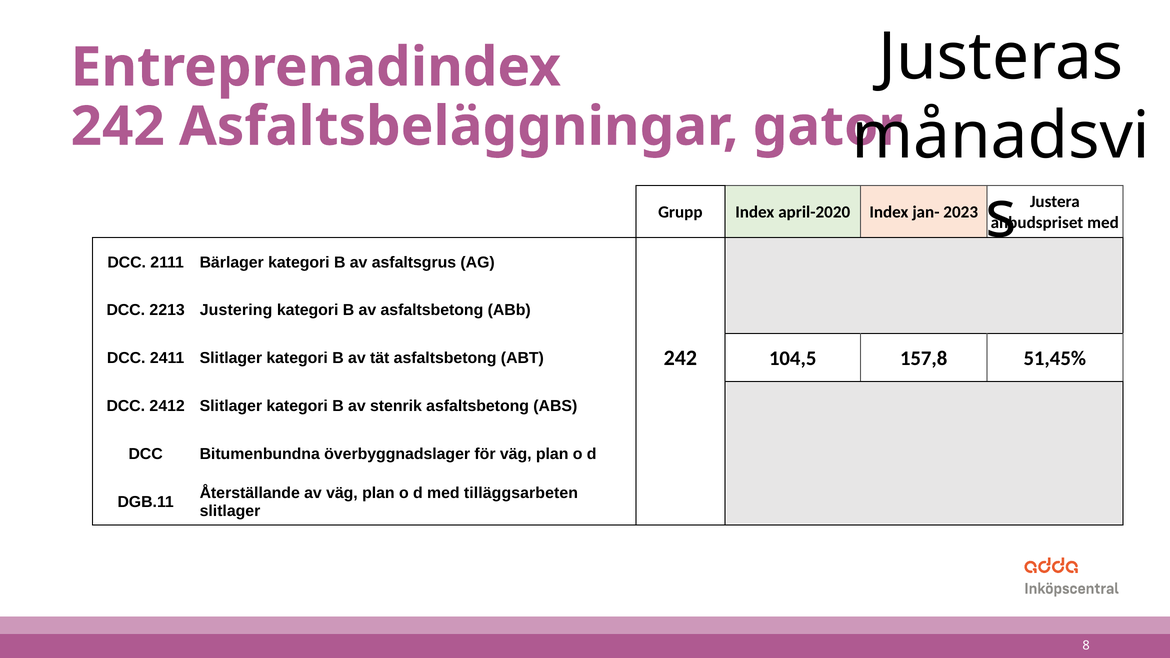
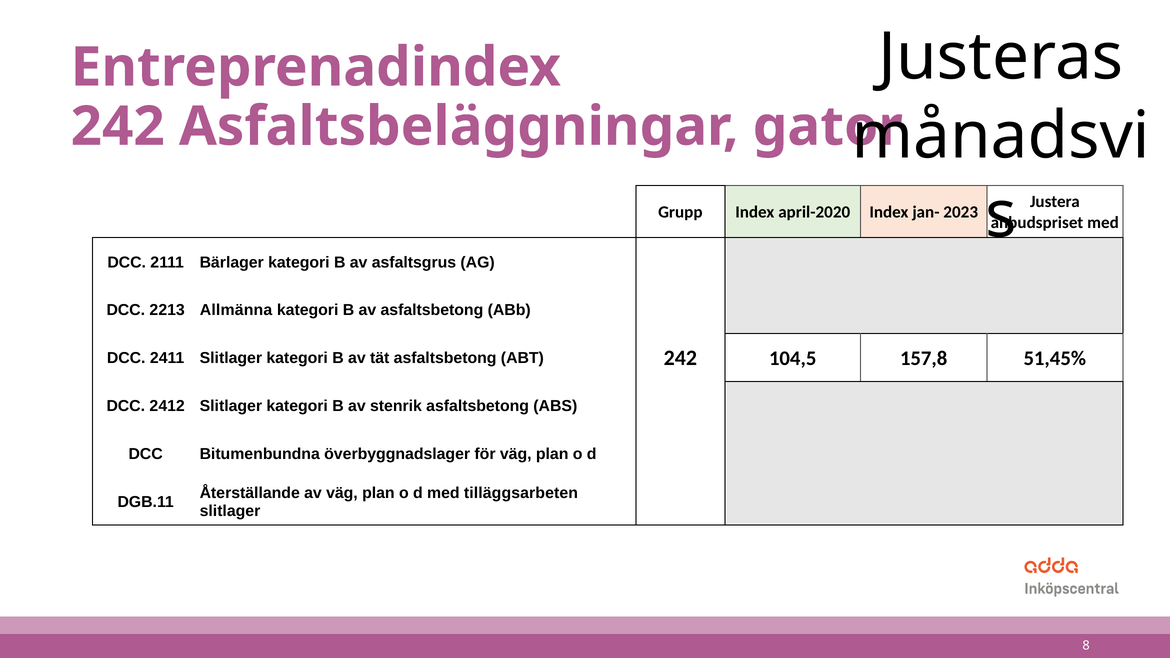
Justering: Justering -> Allmänna (236, 310)
